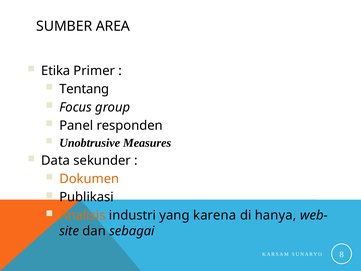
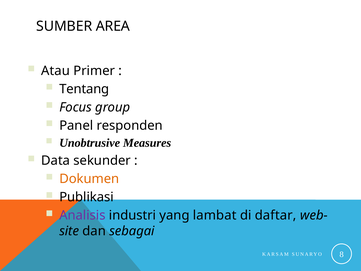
Etika: Etika -> Atau (56, 71)
Analisis colour: orange -> purple (82, 215)
karena: karena -> lambat (215, 215)
hanya: hanya -> daftar (276, 215)
